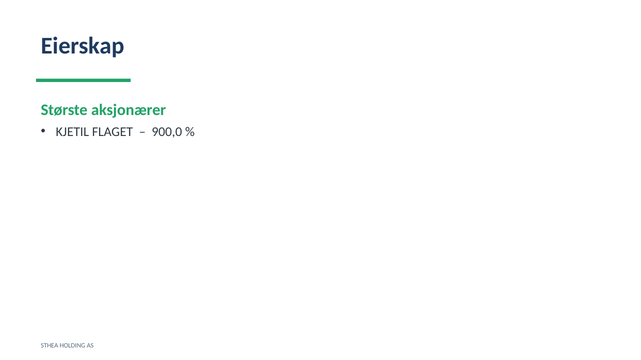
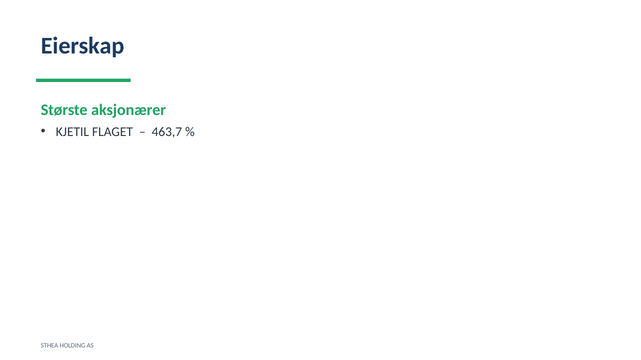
900,0: 900,0 -> 463,7 (167, 132)
